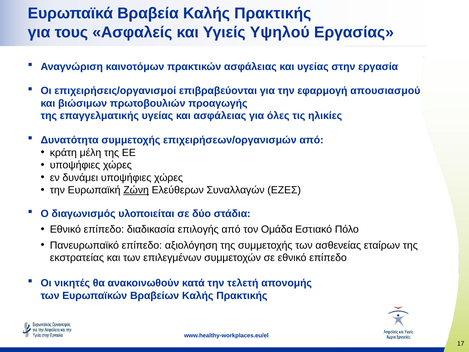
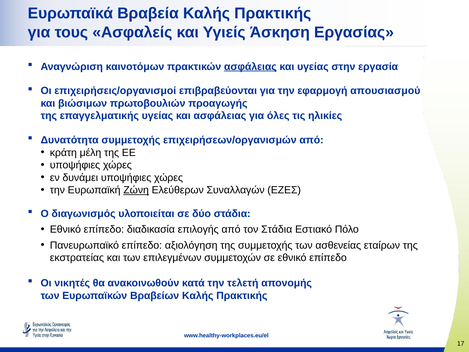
Υψηλού: Υψηλού -> Άσκηση (280, 32)
ασφάλειας underline: none -> present (250, 67)
τον Ομάδα: Ομάδα -> Στάδια (277, 229)
